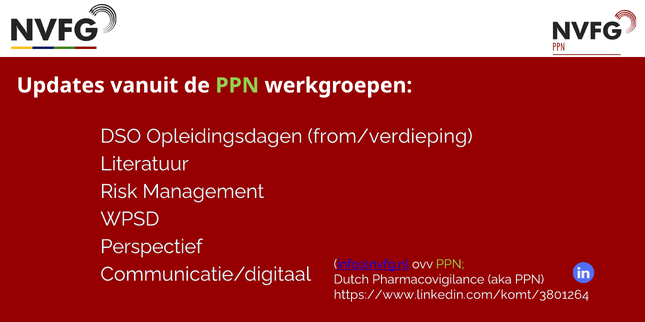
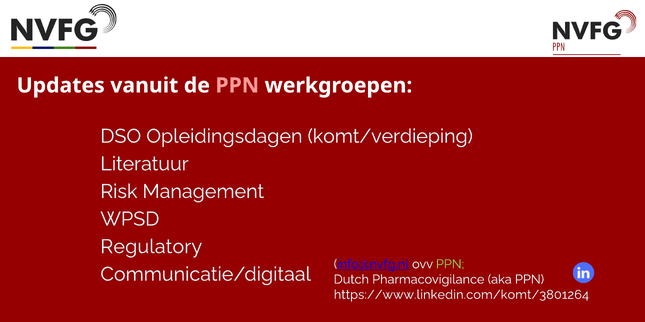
PPN colour: light green -> pink (237, 86)
from/verdieping: from/verdieping -> komt/verdieping (390, 136)
Perspectief: Perspectief -> Regulatory (151, 247)
